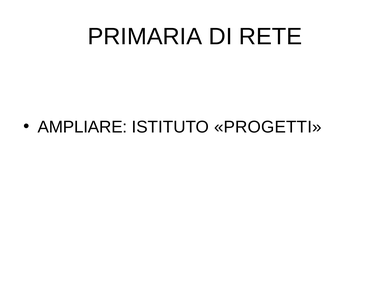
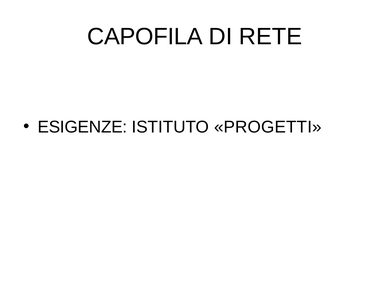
PRIMARIA: PRIMARIA -> CAPOFILA (145, 36)
AMPLIARE: AMPLIARE -> ESIGENZE (82, 127)
